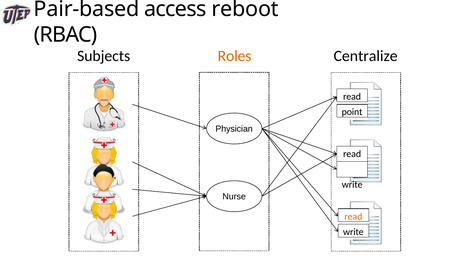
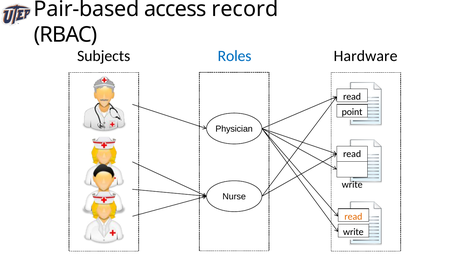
reboot: reboot -> record (245, 9)
Roles colour: orange -> blue (235, 56)
Centralize: Centralize -> Hardware (366, 56)
